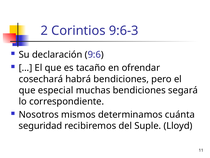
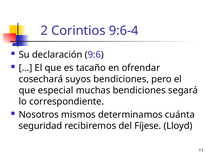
9:6-3: 9:6-3 -> 9:6-4 (124, 31)
habrá: habrá -> suyos (78, 79)
Suple: Suple -> Fíjese (148, 126)
